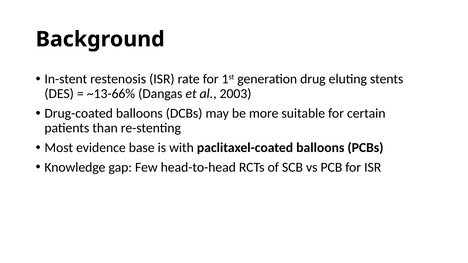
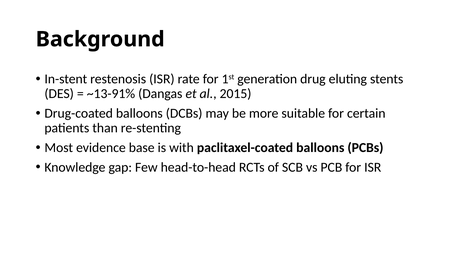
~13-66%: ~13-66% -> ~13-91% (111, 94)
2003: 2003 -> 2015 (236, 94)
